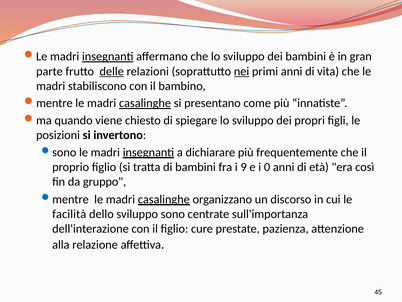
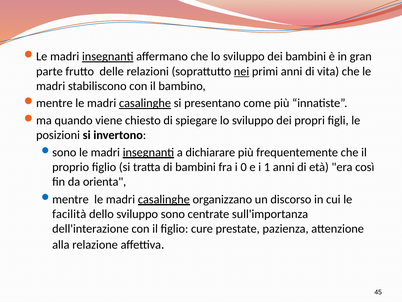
delle underline: present -> none (112, 71)
9: 9 -> 0 (244, 167)
0: 0 -> 1 (267, 167)
gruppo: gruppo -> orienta (105, 182)
